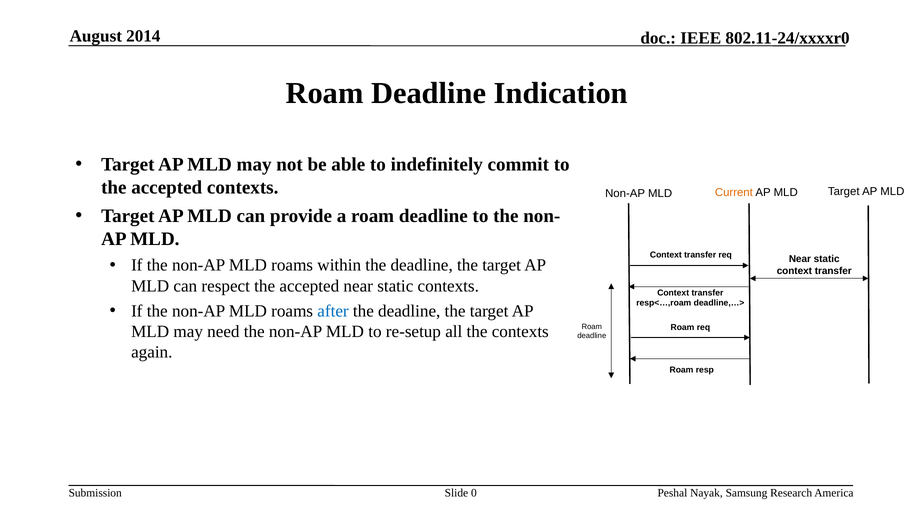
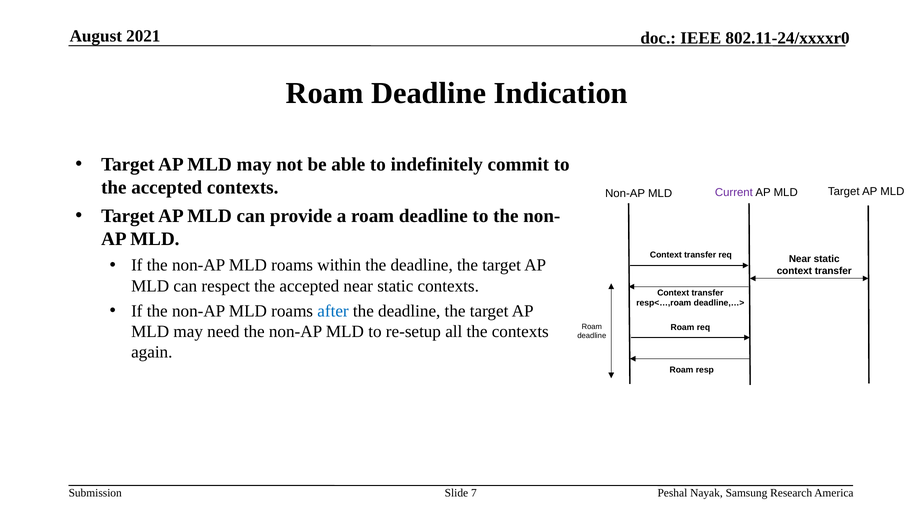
2014: 2014 -> 2021 (143, 36)
Current colour: orange -> purple (734, 192)
0: 0 -> 7 (474, 493)
